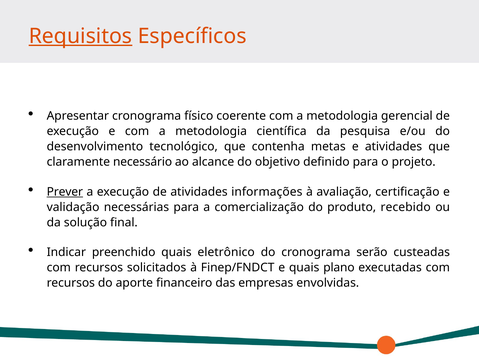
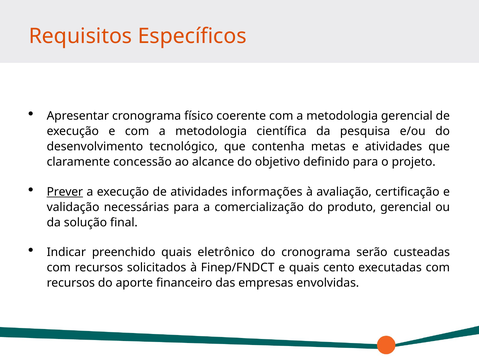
Requisitos underline: present -> none (80, 36)
necessário: necessário -> concessão (142, 162)
produto recebido: recebido -> gerencial (406, 207)
plano: plano -> cento (339, 268)
